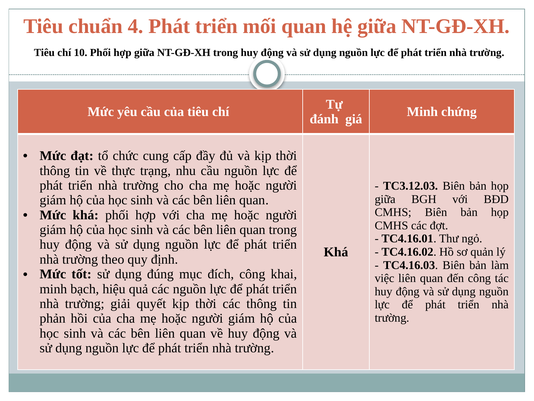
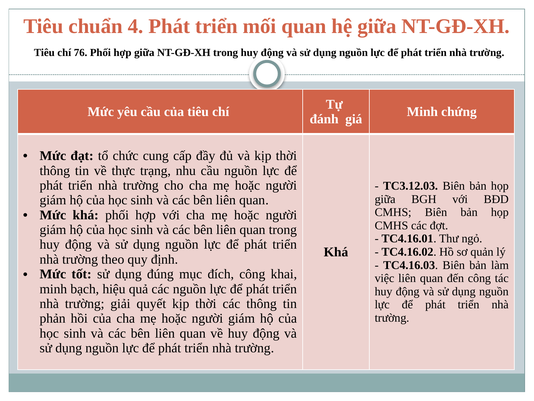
10: 10 -> 76 (81, 52)
